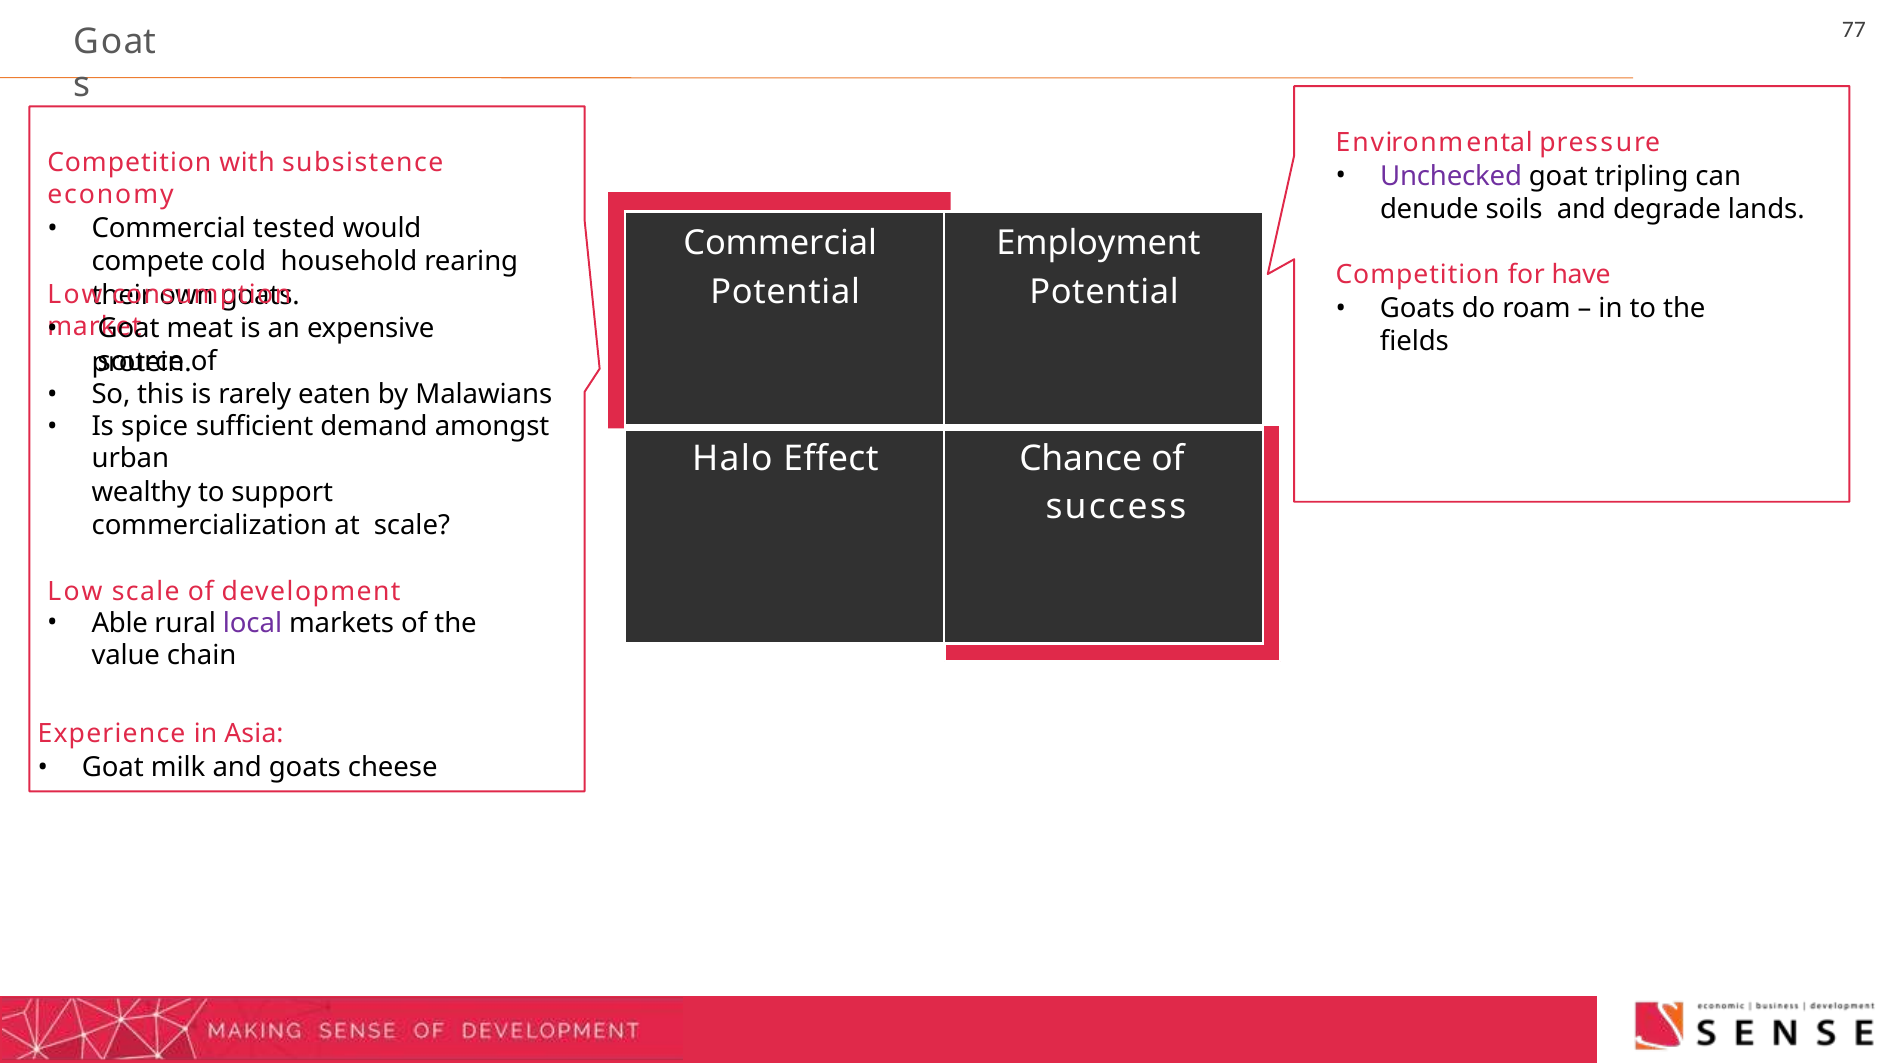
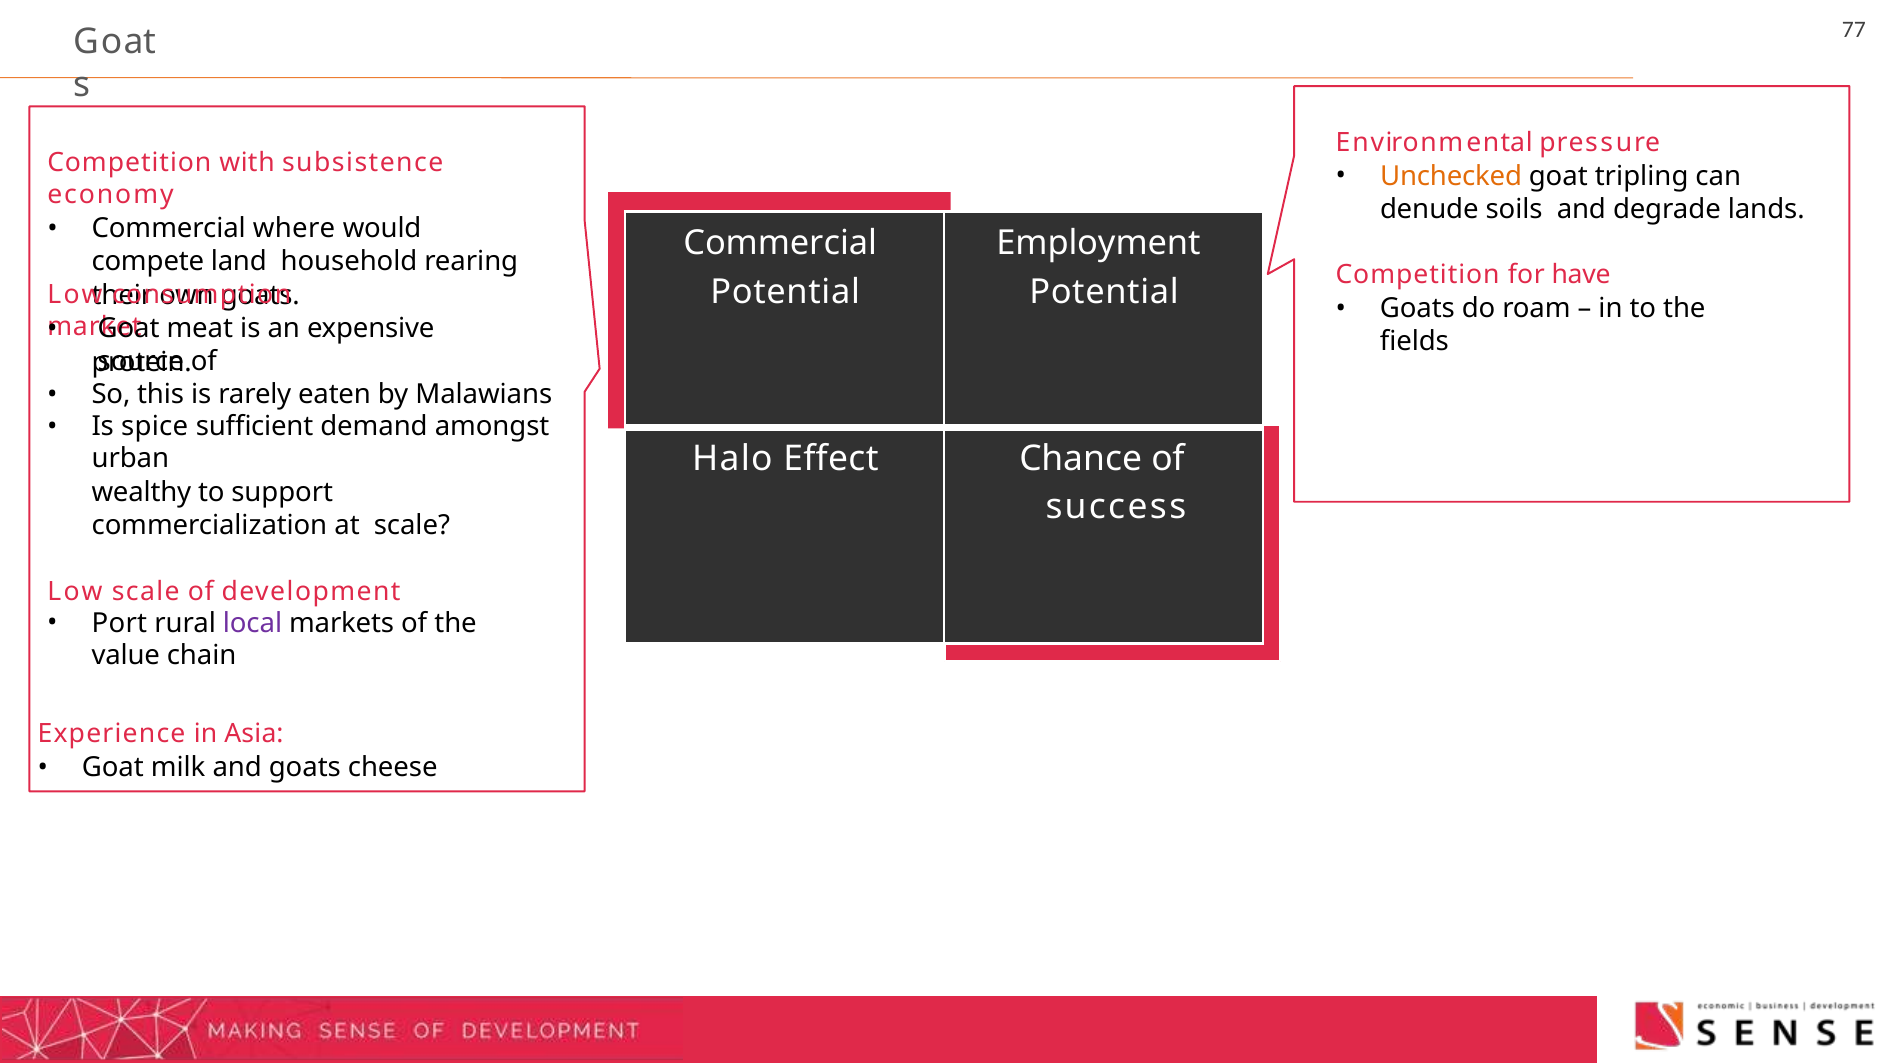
Unchecked colour: purple -> orange (1451, 176)
tested: tested -> where (294, 229)
cold: cold -> land (239, 262)
Able: Able -> Port (119, 623)
